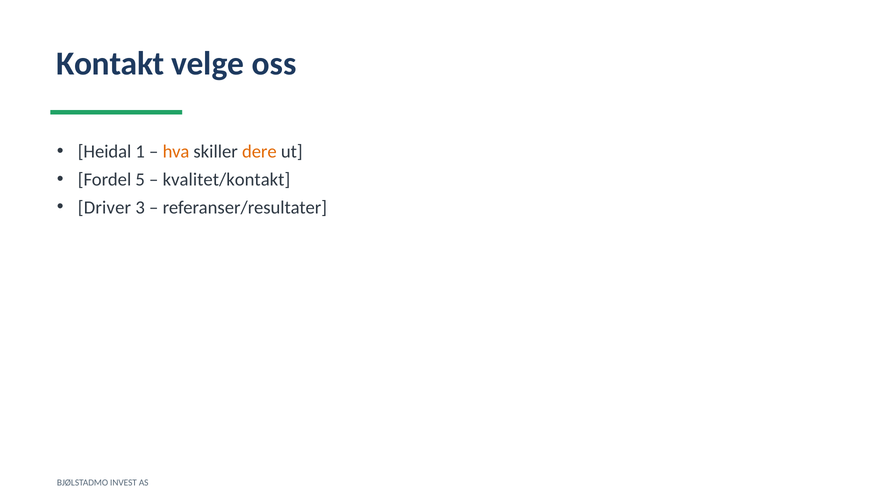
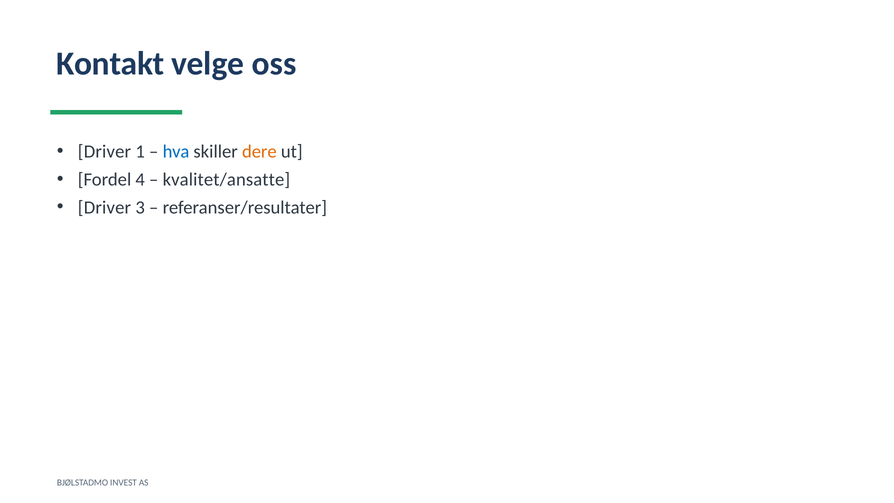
Heidal: Heidal -> Driver (104, 151)
hva colour: orange -> blue (176, 151)
5: 5 -> 4 (140, 179)
kvalitet/kontakt: kvalitet/kontakt -> kvalitet/ansatte (226, 179)
